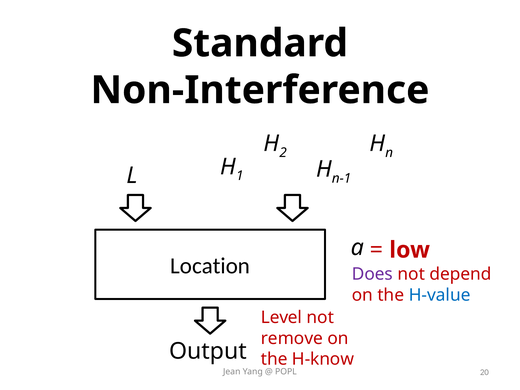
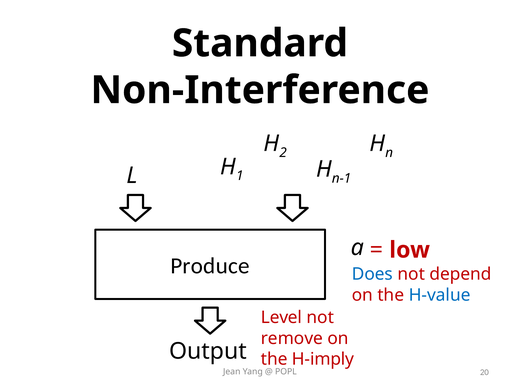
Location: Location -> Produce (210, 266)
Does colour: purple -> blue (372, 274)
H-know: H-know -> H-imply (323, 359)
